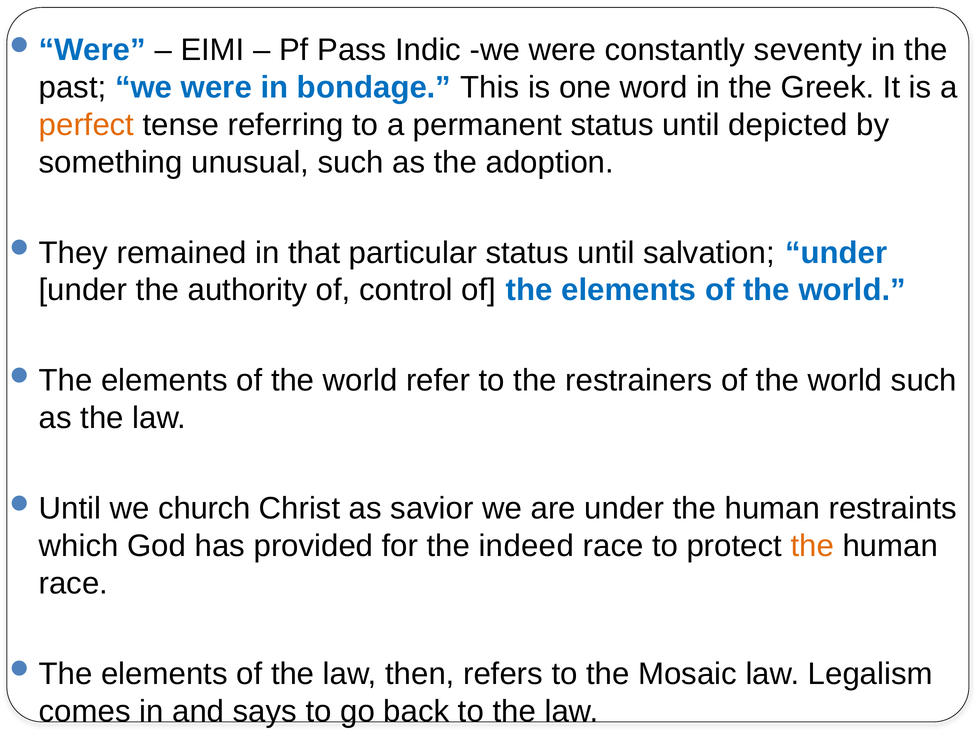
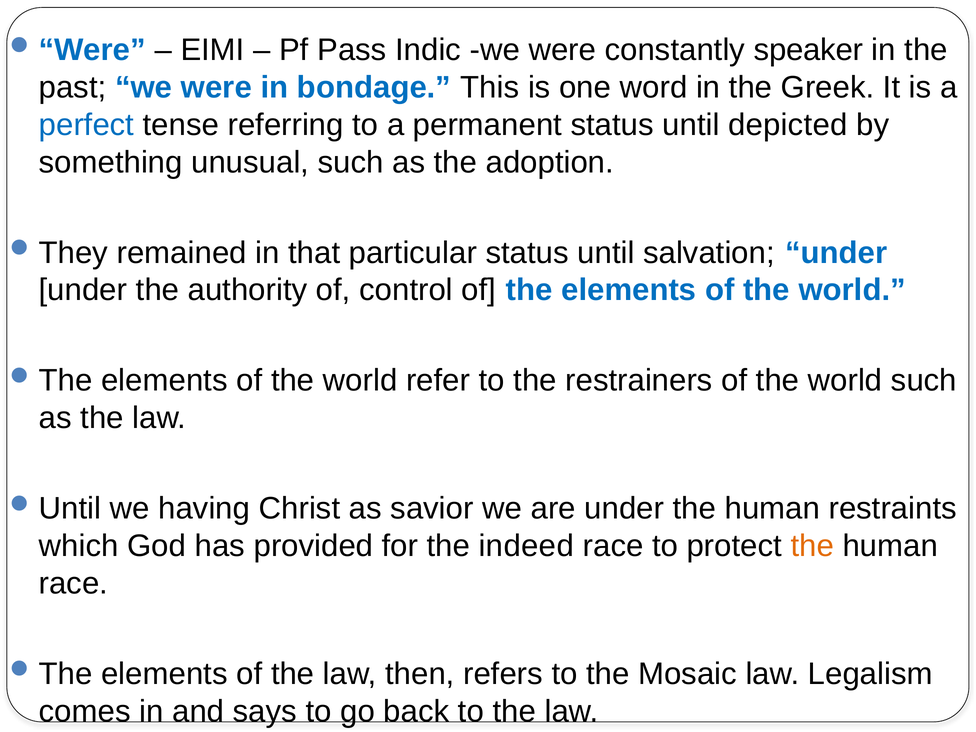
seventy: seventy -> speaker (808, 50)
perfect colour: orange -> blue (86, 125)
church: church -> having (204, 509)
